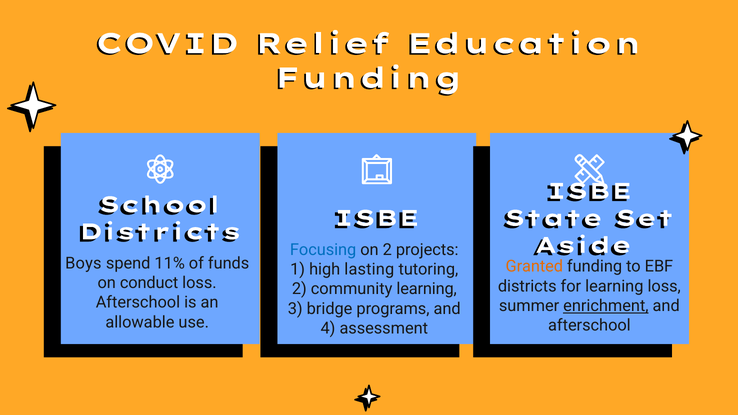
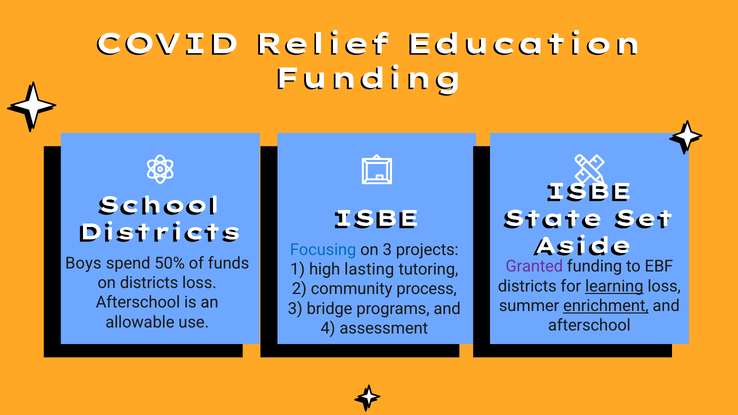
on 2: 2 -> 3 (387, 250)
11%: 11% -> 50% (170, 263)
Granted colour: orange -> purple (534, 267)
on conduct: conduct -> districts (149, 283)
learning underline: none -> present (614, 286)
community learning: learning -> process (427, 289)
